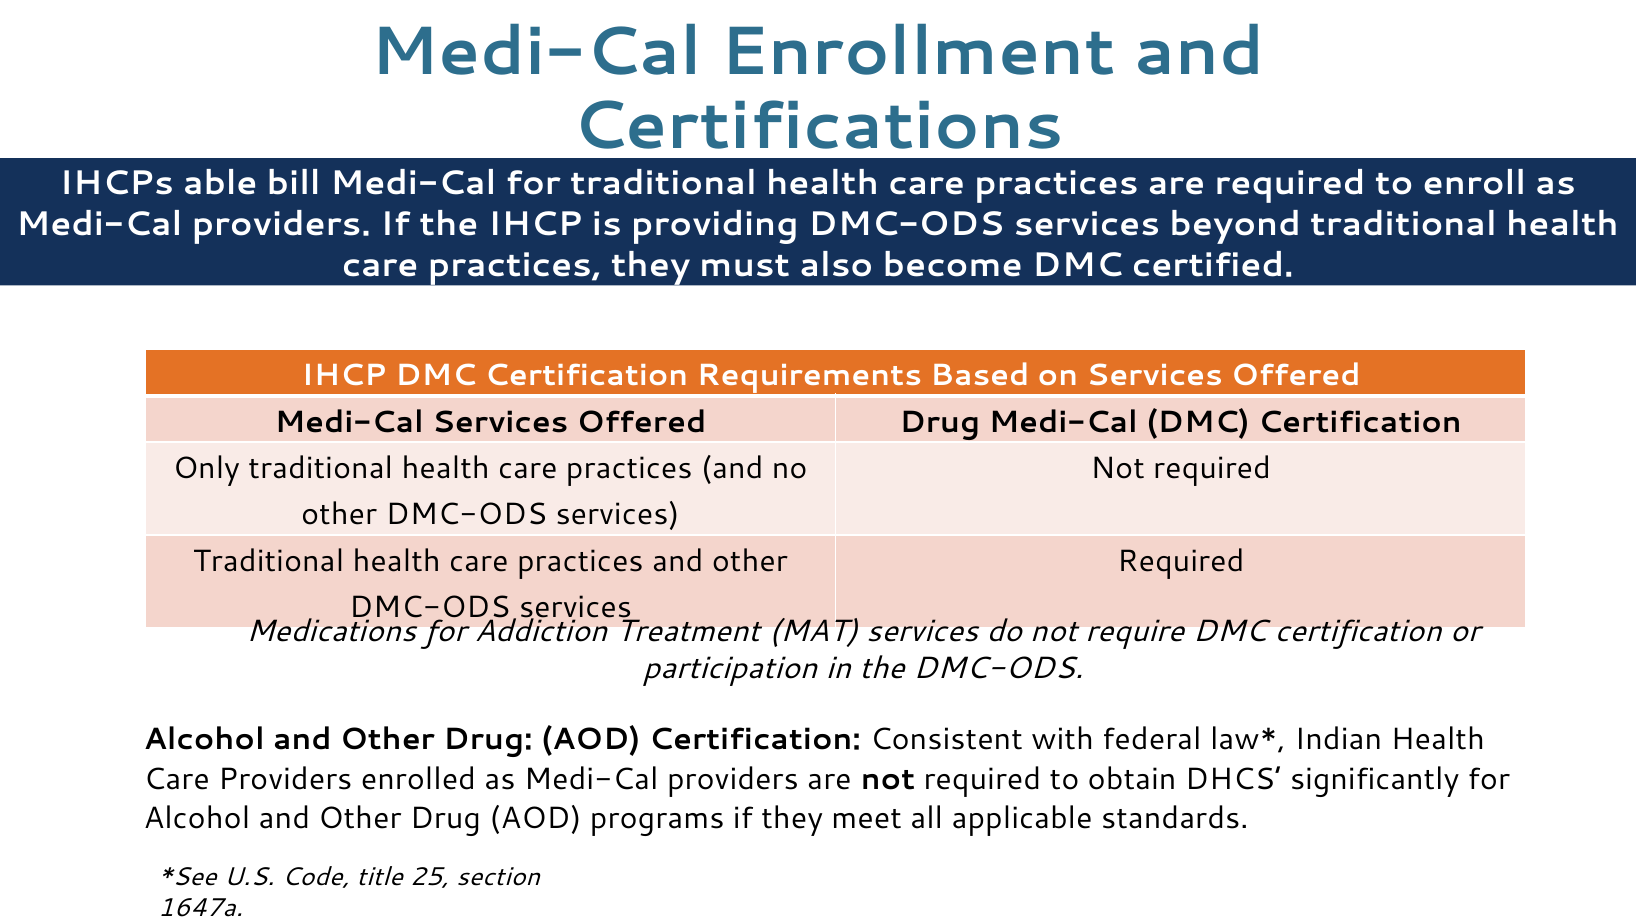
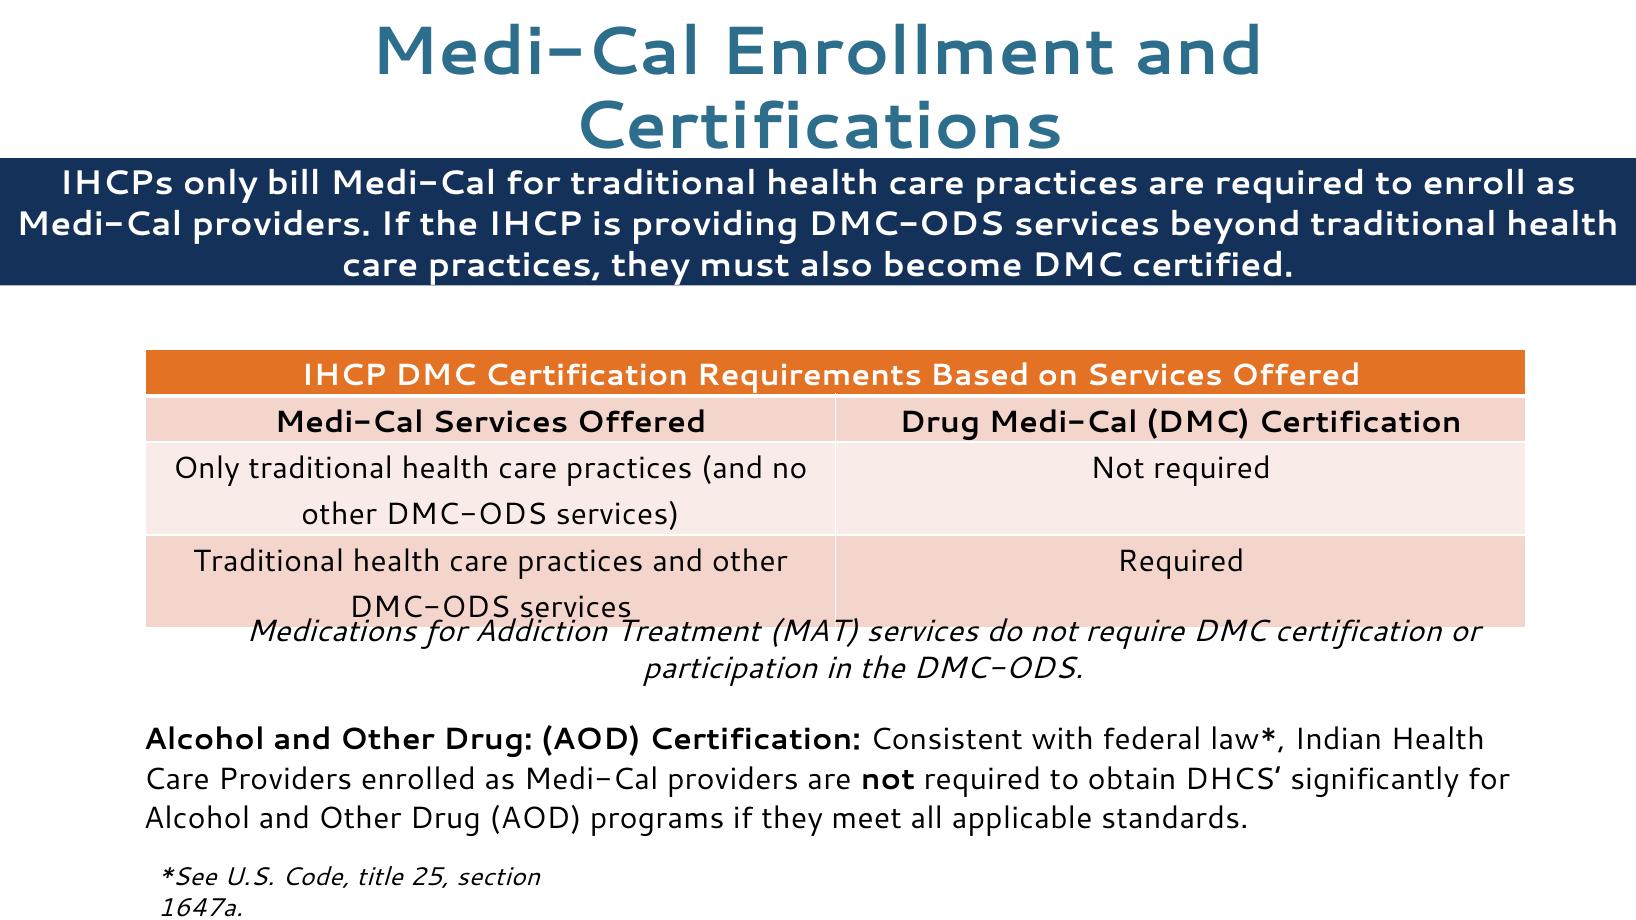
IHCPs able: able -> only (220, 183)
